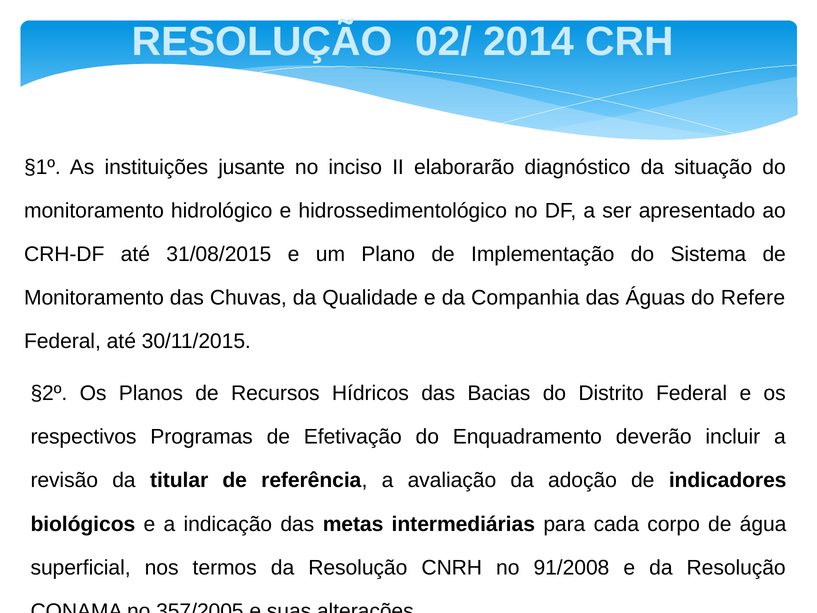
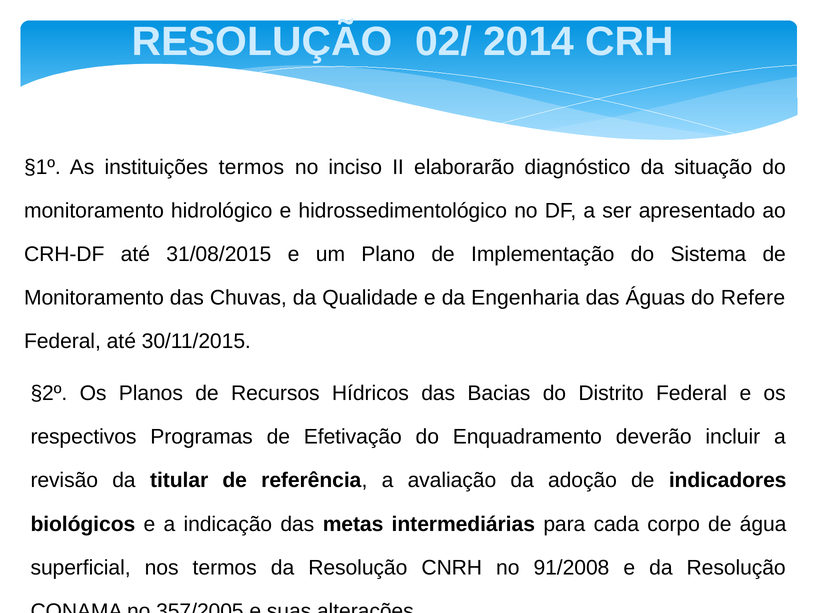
instituições jusante: jusante -> termos (251, 167)
Companhia: Companhia -> Engenharia (525, 298)
